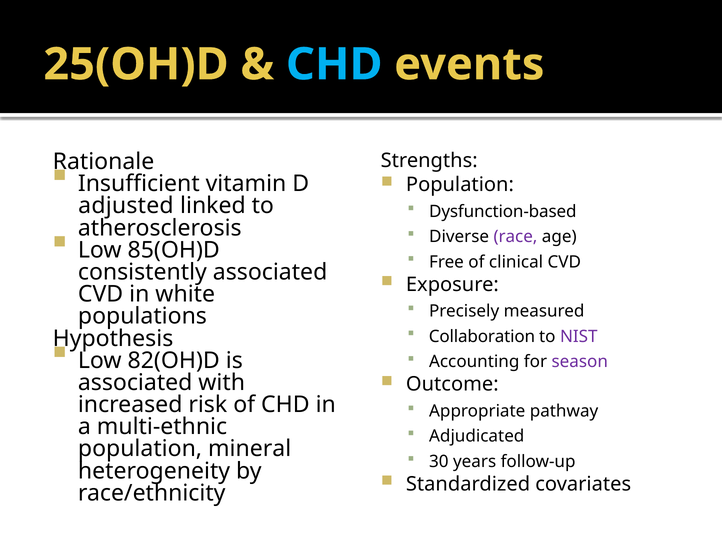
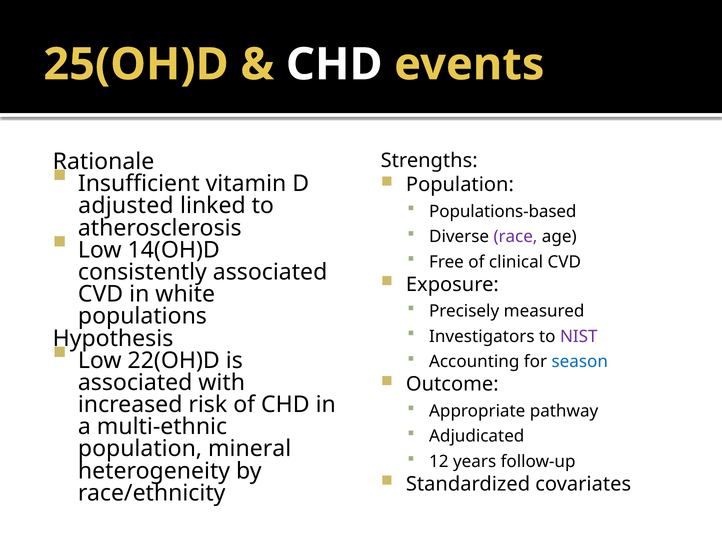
CHD colour: light blue -> white (334, 65)
Dysfunction-based: Dysfunction-based -> Populations-based (503, 212)
85(OH)D: 85(OH)D -> 14(OH)D (174, 250)
Collaboration: Collaboration -> Investigators (482, 337)
82(OH)D: 82(OH)D -> 22(OH)D (174, 361)
season colour: purple -> blue (580, 362)
30: 30 -> 12 (439, 462)
